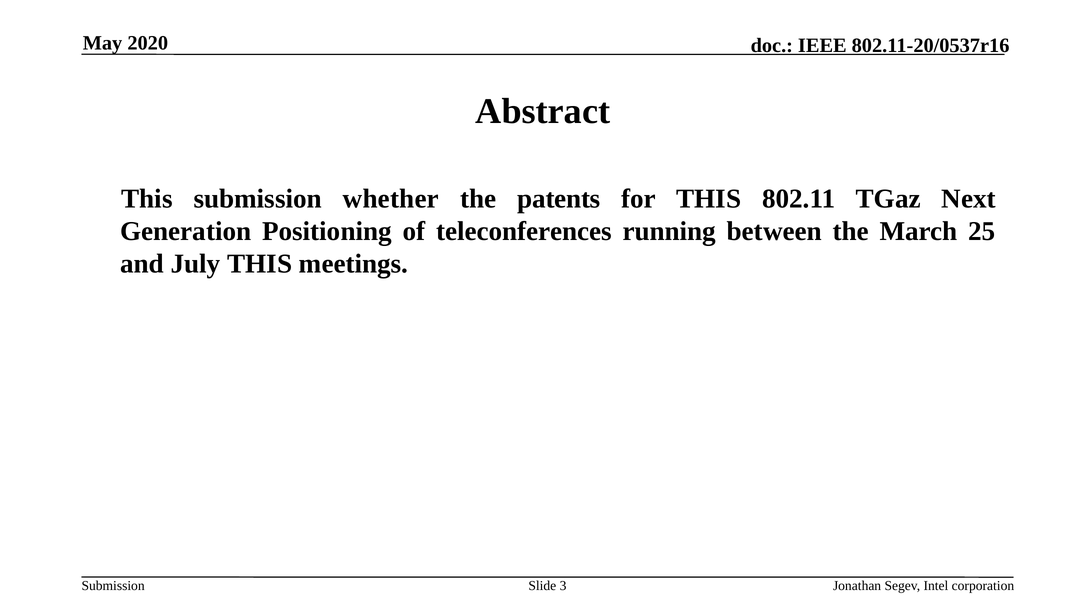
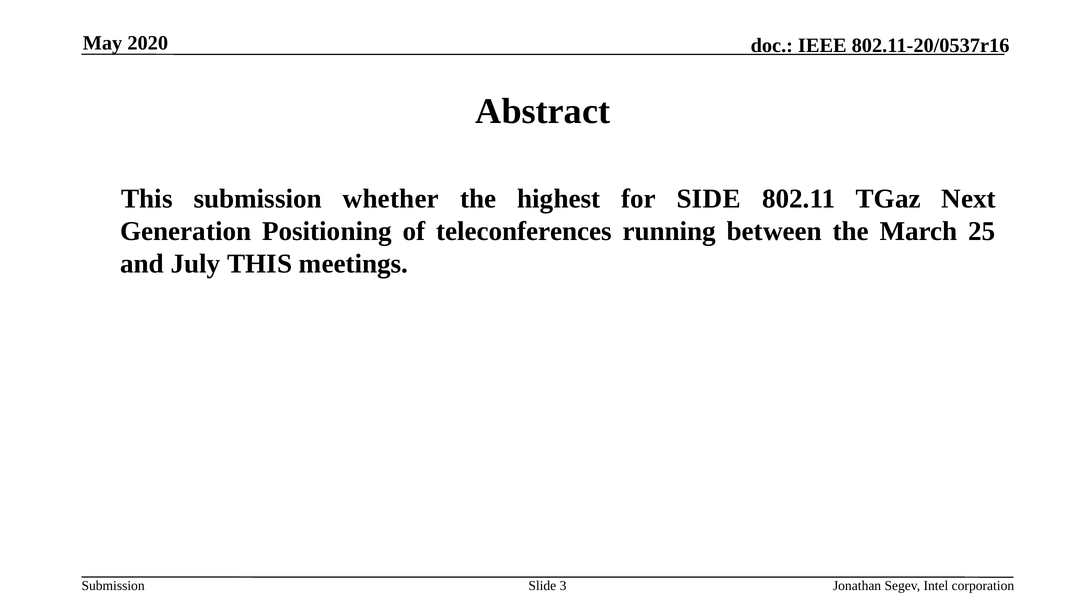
patents: patents -> highest (559, 199)
for THIS: THIS -> SIDE (709, 199)
